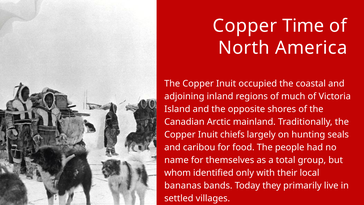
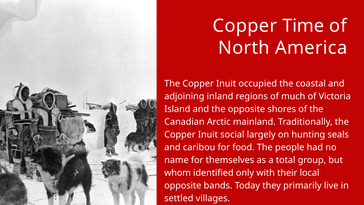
chiefs: chiefs -> social (232, 134)
bananas: bananas -> opposite (183, 185)
